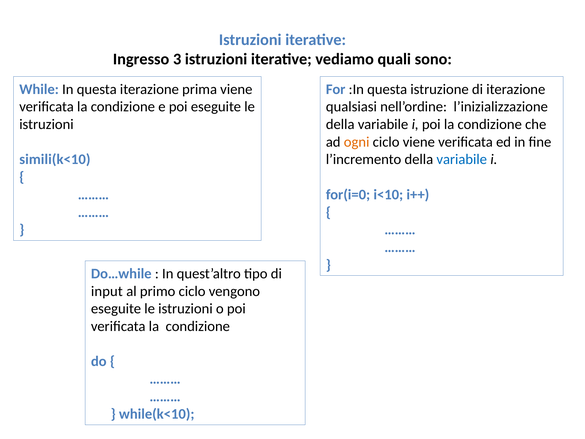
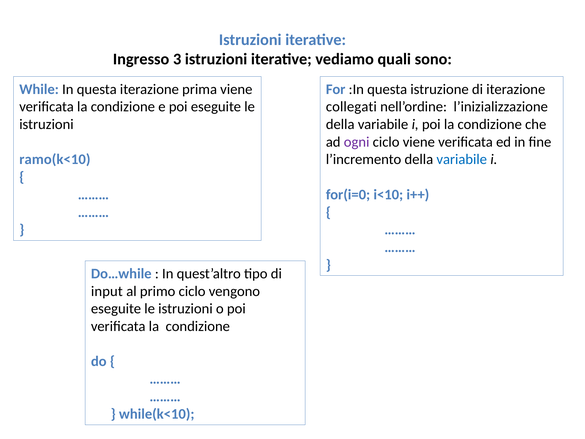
qualsiasi: qualsiasi -> collegati (351, 107)
ogni colour: orange -> purple (357, 142)
simili(k<10: simili(k<10 -> ramo(k<10 (55, 159)
